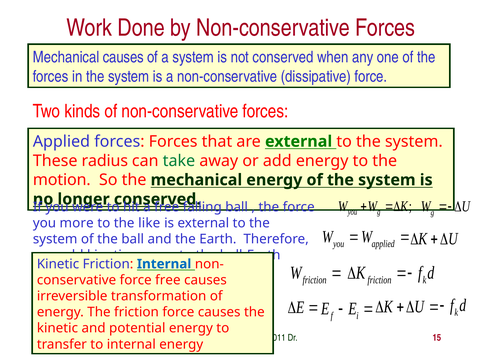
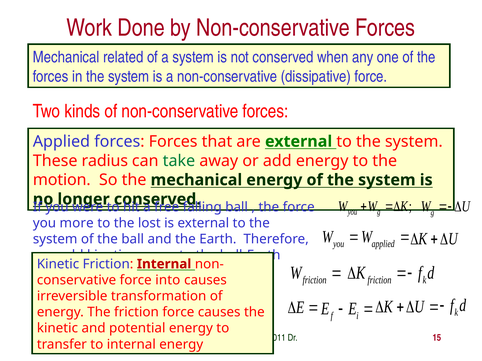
Mechanical causes: causes -> related (123, 57)
like: like -> lost (149, 223)
Internal colour: blue -> red (164, 264)
force free: free -> into (168, 280)
